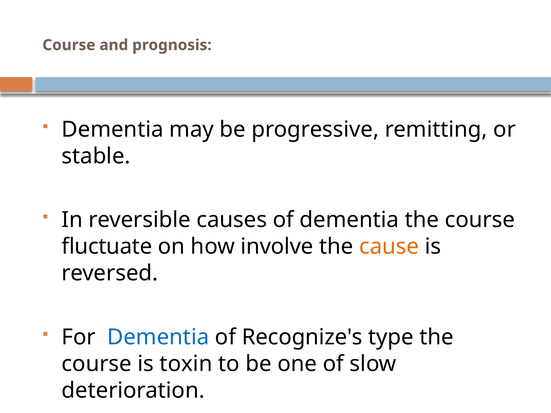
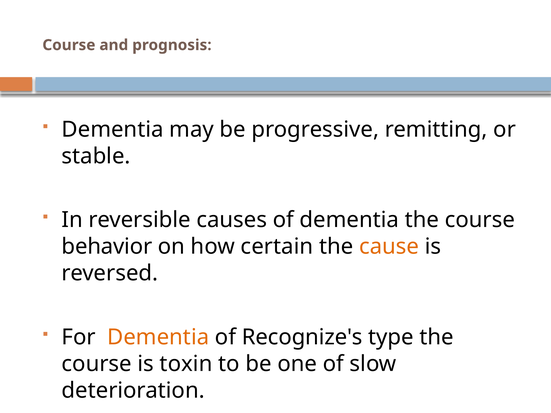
fluctuate: fluctuate -> behavior (107, 247)
involve: involve -> certain (277, 247)
Dementia colour: blue -> orange (158, 337)
